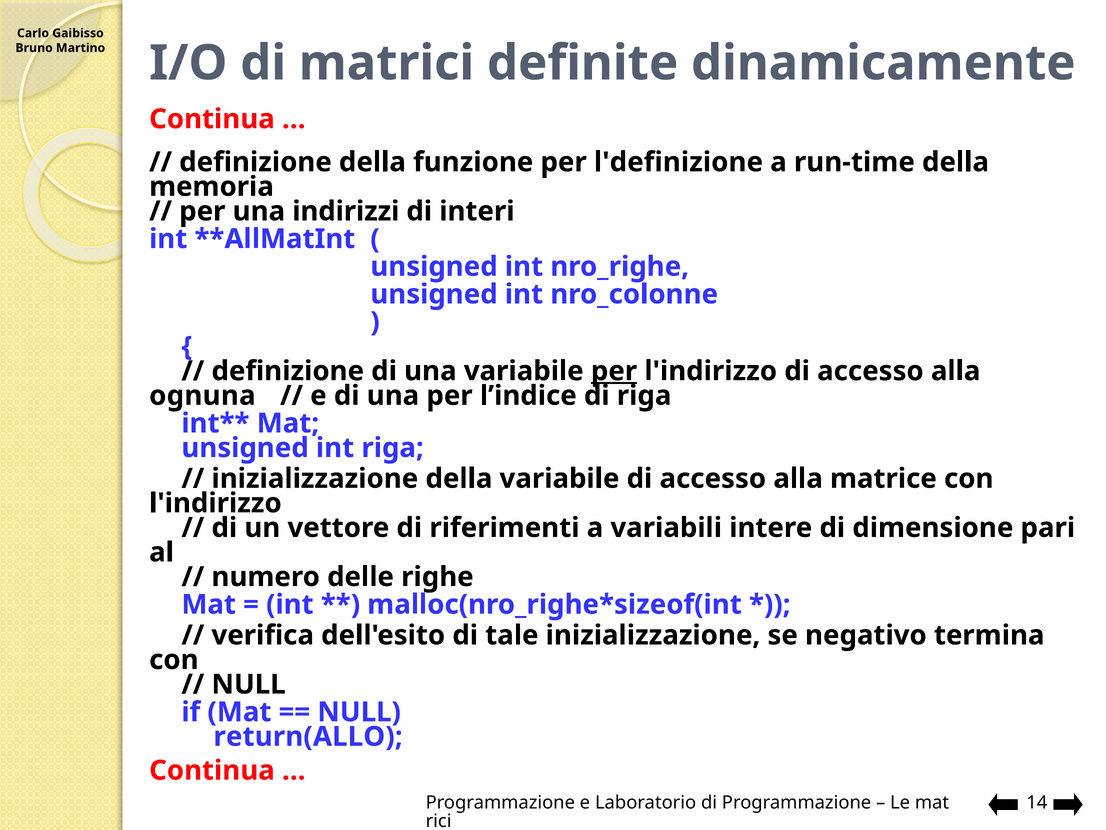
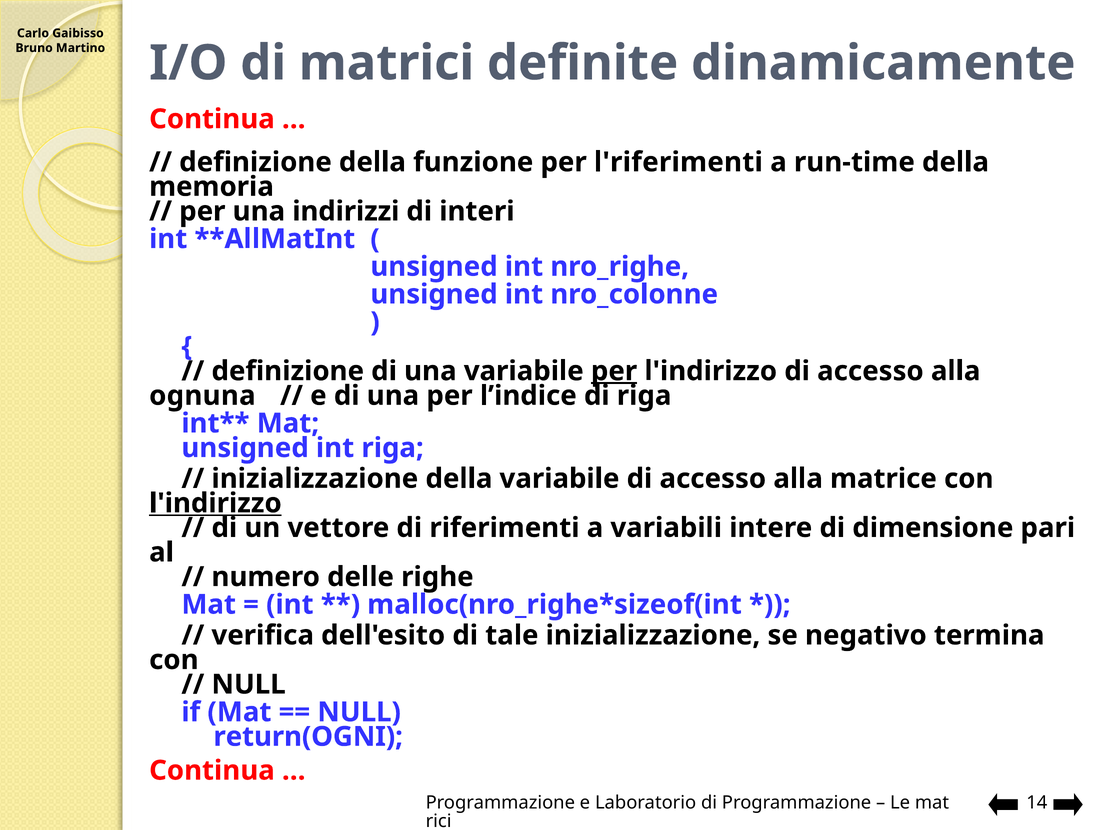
l'definizione: l'definizione -> l'riferimenti (678, 162)
l'indirizzo underline: none -> present (215, 503)
return(ALLO: return(ALLO -> return(OGNI (308, 736)
